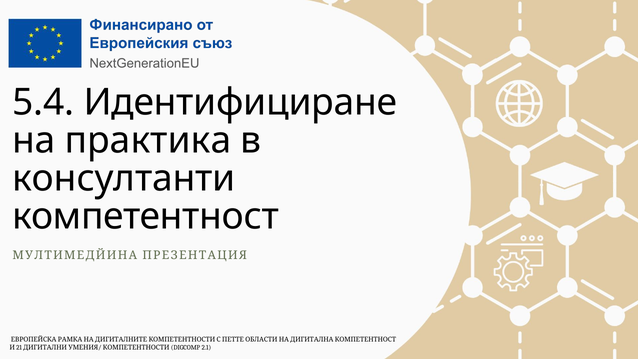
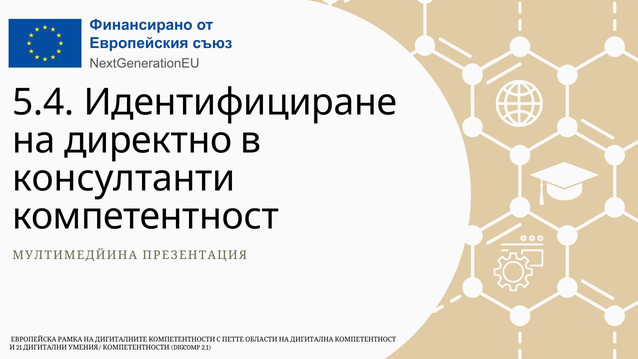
практика: практика -> директно (148, 140)
